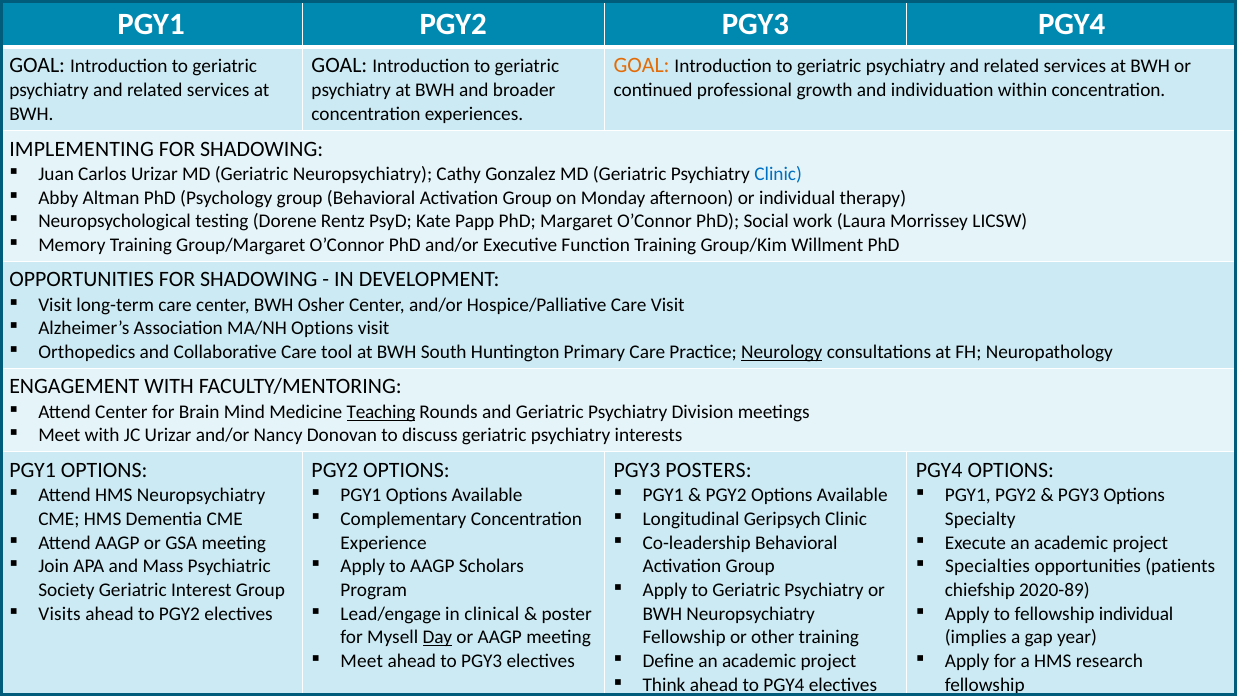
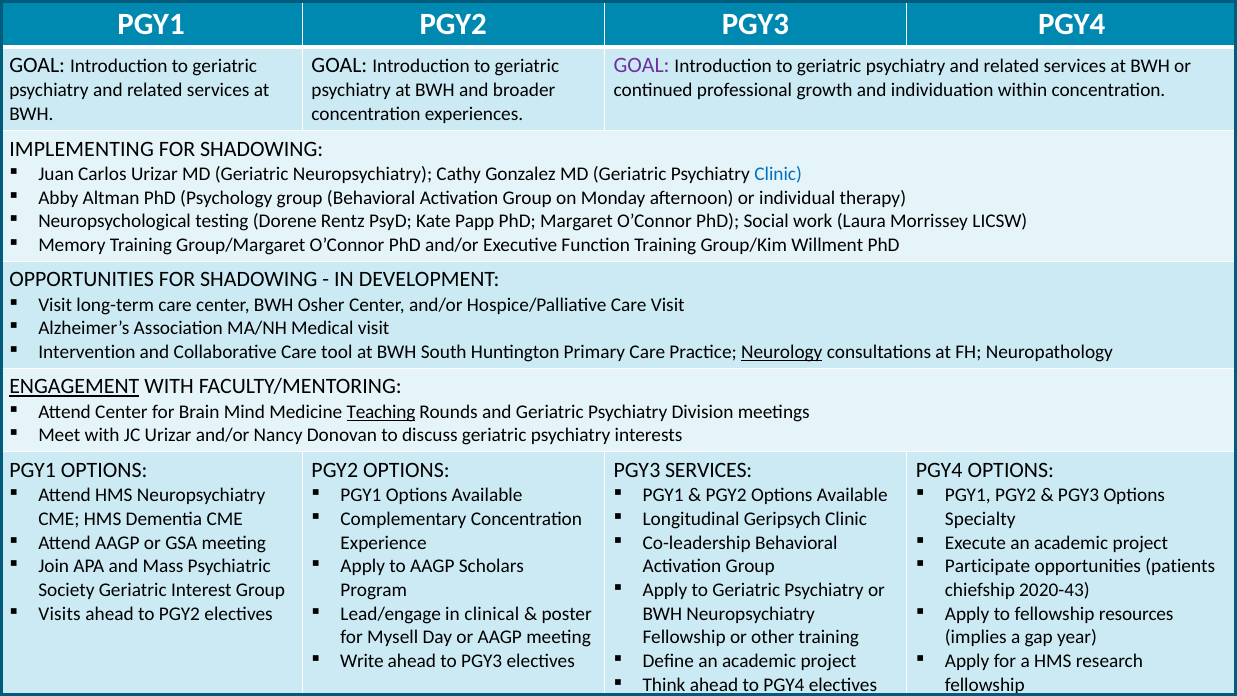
GOAL colour: orange -> purple (642, 65)
MA/NH Options: Options -> Medical (322, 328)
Orthopedics: Orthopedics -> Intervention (87, 352)
ENGAGEMENT underline: none -> present (74, 387)
PGY3 POSTERS: POSTERS -> SERVICES (709, 470)
Specialties: Specialties -> Participate (988, 566)
2020-89: 2020-89 -> 2020-43 (1054, 590)
fellowship individual: individual -> resources (1136, 614)
Day underline: present -> none (437, 637)
Meet: Meet -> Write (362, 661)
